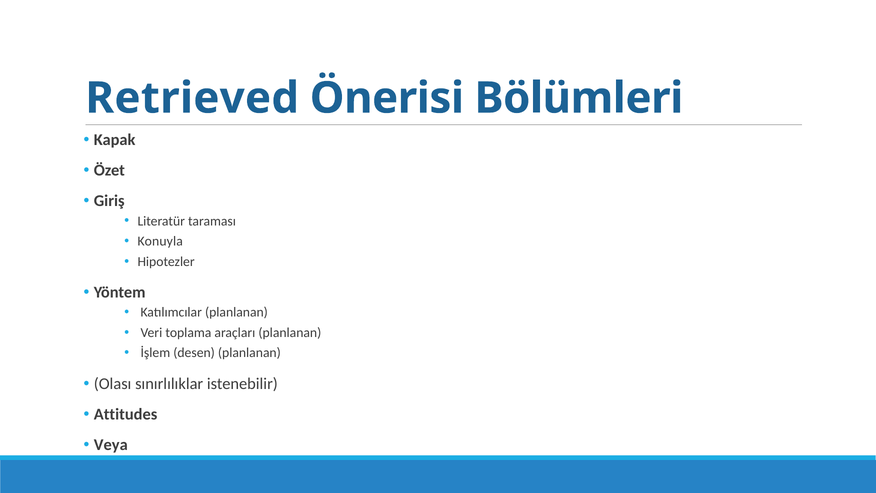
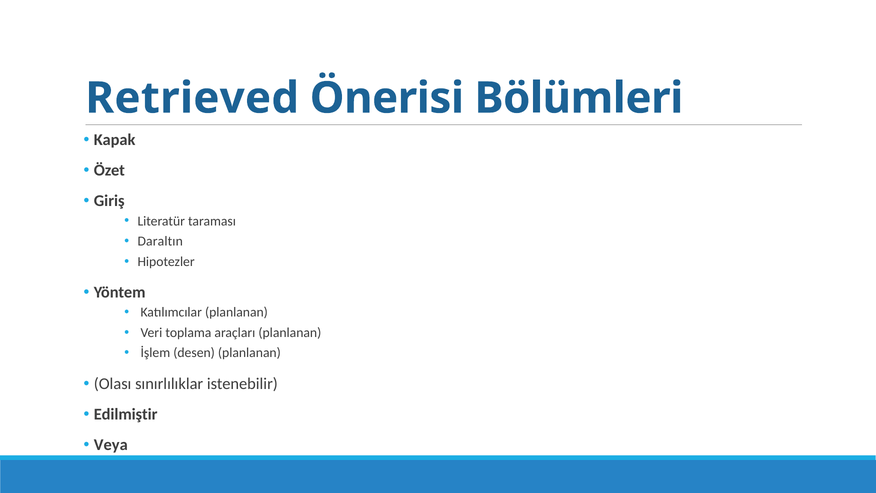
Konuyla: Konuyla -> Daraltın (160, 241)
Attitudes: Attitudes -> Edilmiştir (126, 414)
